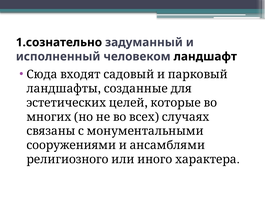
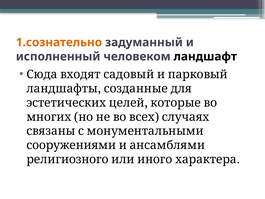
1.сознательно colour: black -> orange (59, 42)
